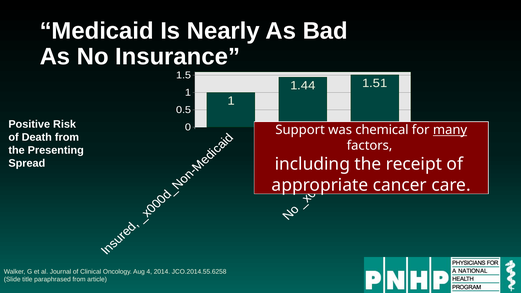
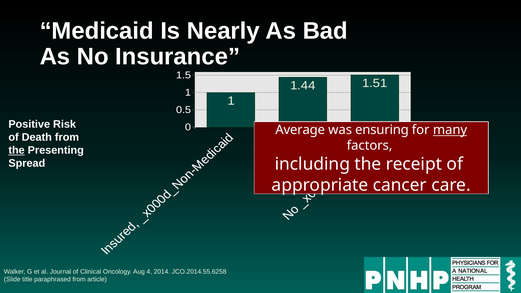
Support: Support -> Average (300, 130)
chemical: chemical -> ensuring (382, 130)
the underline: none -> present (17, 150)
